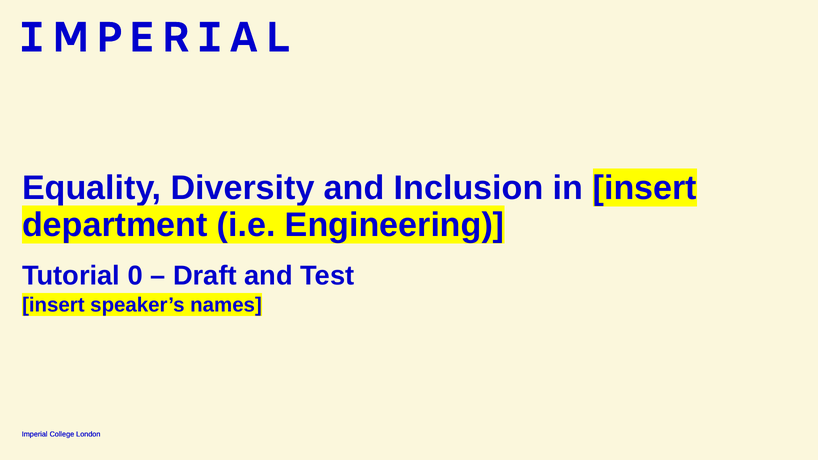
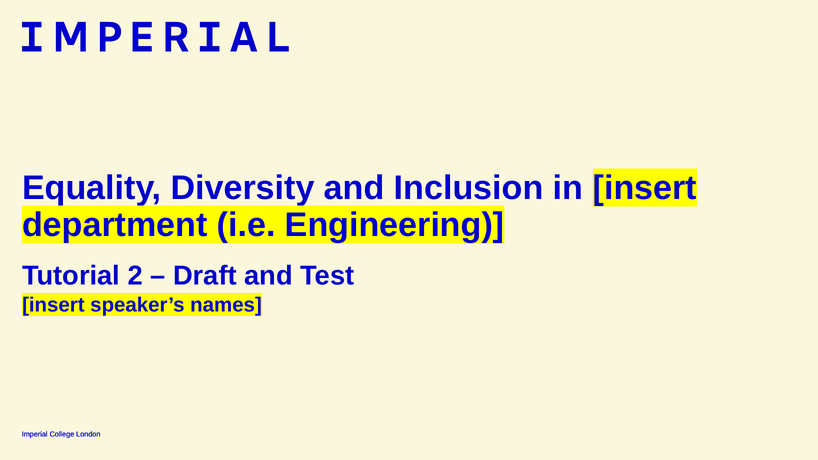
0: 0 -> 2 (135, 276)
